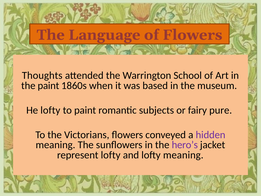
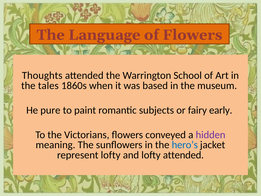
the paint: paint -> tales (48, 85)
He lofty: lofty -> pure (50, 110)
pure: pure -> early (221, 110)
hero’s colour: purple -> blue (185, 145)
lofty meaning: meaning -> attended (183, 155)
